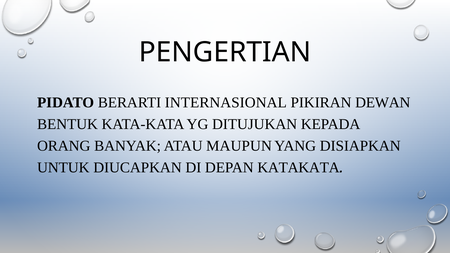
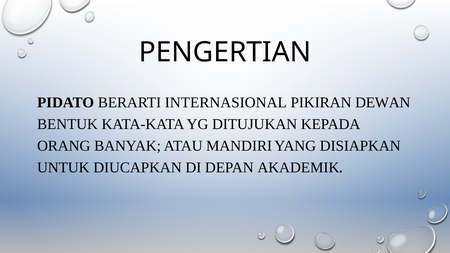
MAUPUN: MAUPUN -> MANDIRI (239, 146)
KATAKATA: KATAKATA -> AKADEMIK (298, 168)
